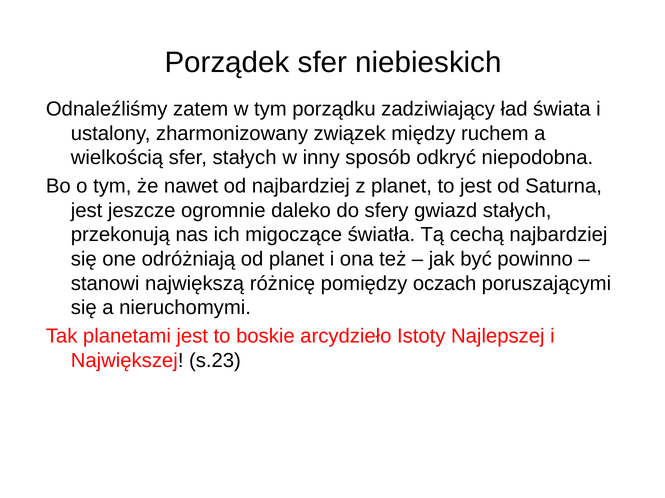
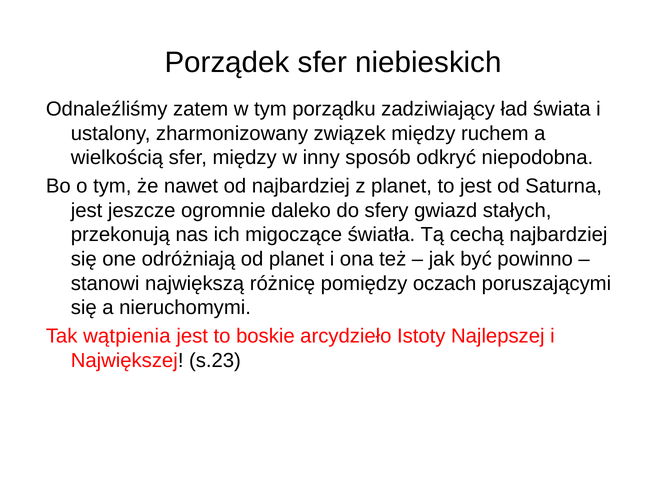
sfer stałych: stałych -> między (245, 158)
planetami: planetami -> wątpienia (127, 337)
